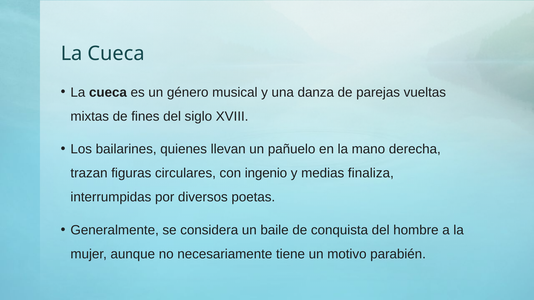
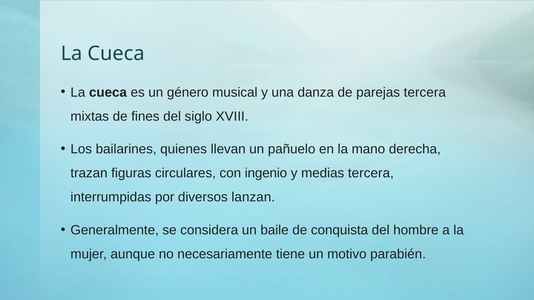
parejas vueltas: vueltas -> tercera (425, 92)
medias finaliza: finaliza -> tercera (371, 173)
poetas: poetas -> lanzan (253, 197)
